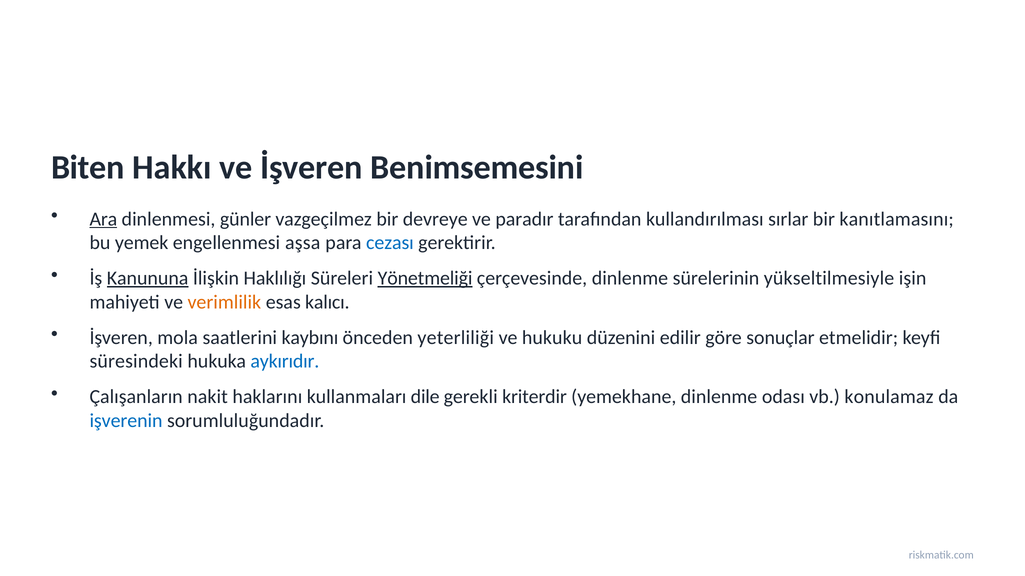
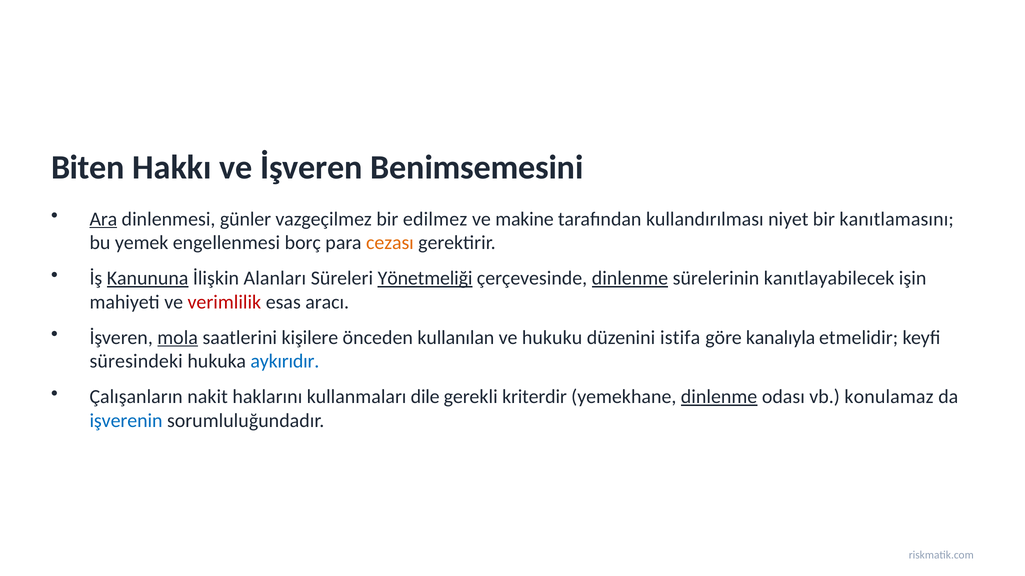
devreye: devreye -> edilmez (435, 219)
paradır: paradır -> makine (525, 219)
sırlar: sırlar -> niyet (788, 219)
aşsa: aşsa -> borç (303, 243)
cezası colour: blue -> orange (390, 243)
Haklılığı: Haklılığı -> Alanları (275, 278)
dinlenme underline: none -> present (630, 278)
yükseltilmesiyle: yükseltilmesiyle -> kanıtlayabilecek (829, 278)
verimlilik colour: orange -> red (224, 302)
kalıcı: kalıcı -> aracı (327, 302)
mola underline: none -> present (178, 338)
kaybını: kaybını -> kişilere (310, 338)
yeterliliği: yeterliliği -> kullanılan (456, 338)
edilir: edilir -> istifa (680, 338)
sonuçlar: sonuçlar -> kanalıyla (781, 338)
dinlenme underline: none -> present (719, 397)
